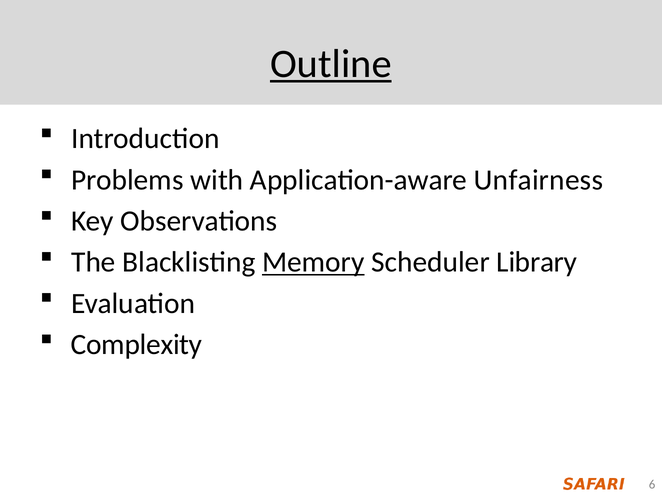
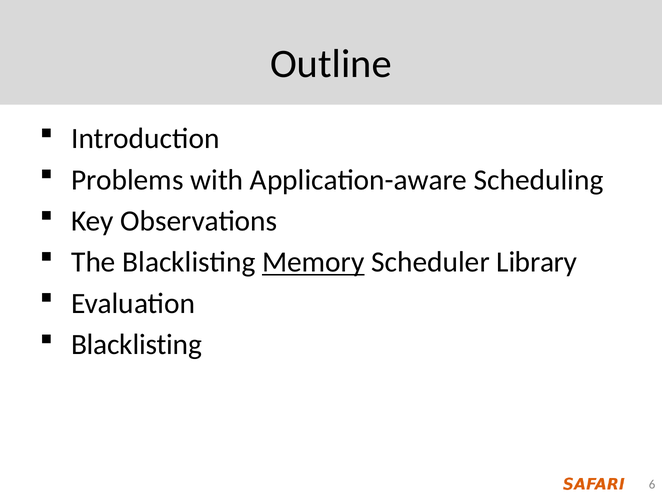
Outline underline: present -> none (331, 64)
Unfairness: Unfairness -> Scheduling (539, 180)
Complexity: Complexity -> Blacklisting (137, 345)
